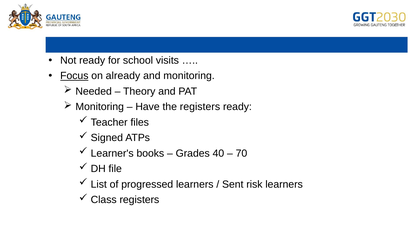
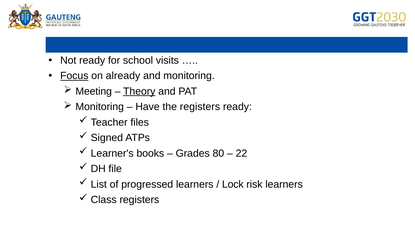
Needed: Needed -> Meeting (94, 92)
Theory underline: none -> present (139, 92)
40: 40 -> 80 (218, 154)
70: 70 -> 22 (241, 154)
Sent: Sent -> Lock (233, 185)
